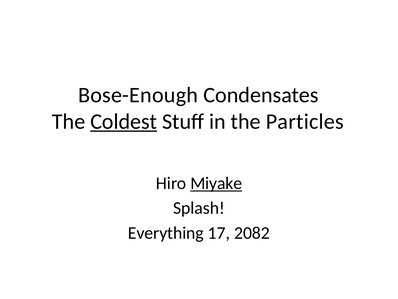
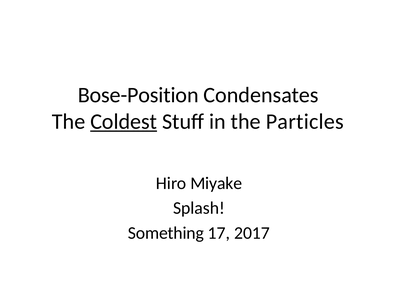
Bose-Enough: Bose-Enough -> Bose-Position (138, 95)
Miyake underline: present -> none (216, 183)
Everything: Everything -> Something (166, 233)
2082: 2082 -> 2017 (252, 233)
